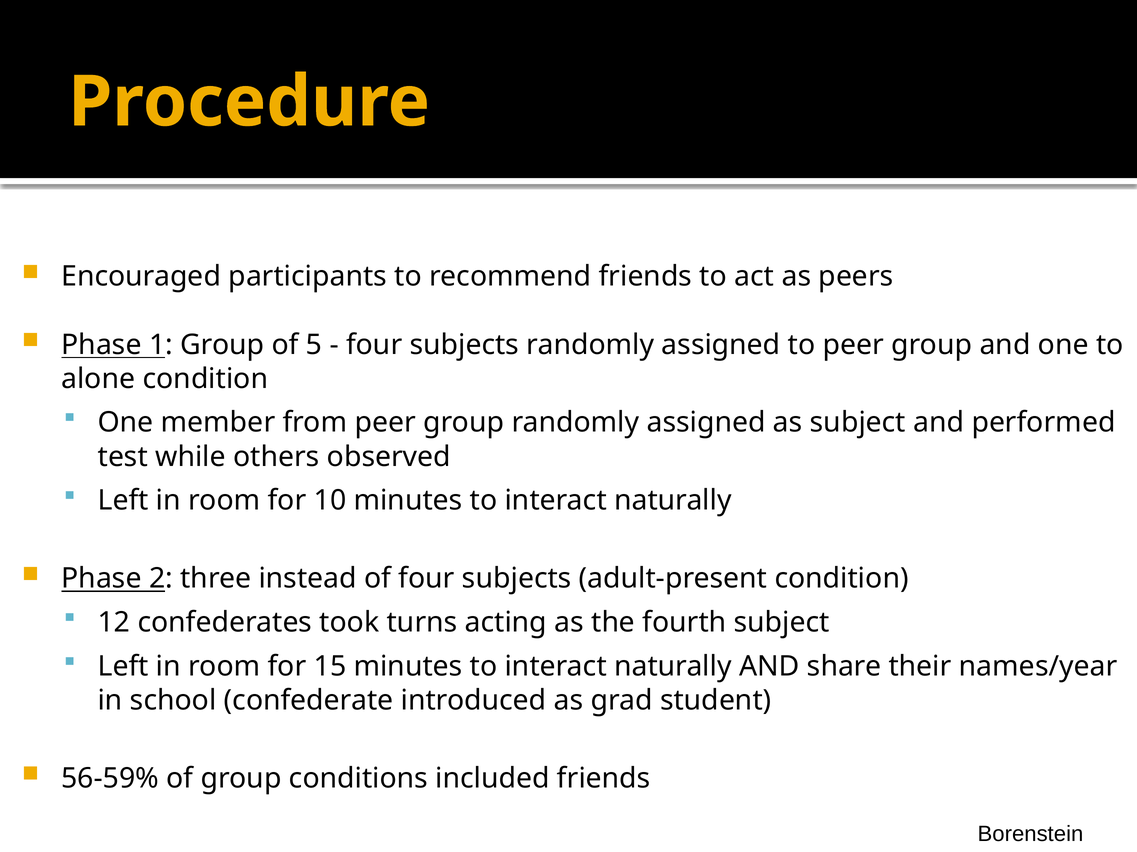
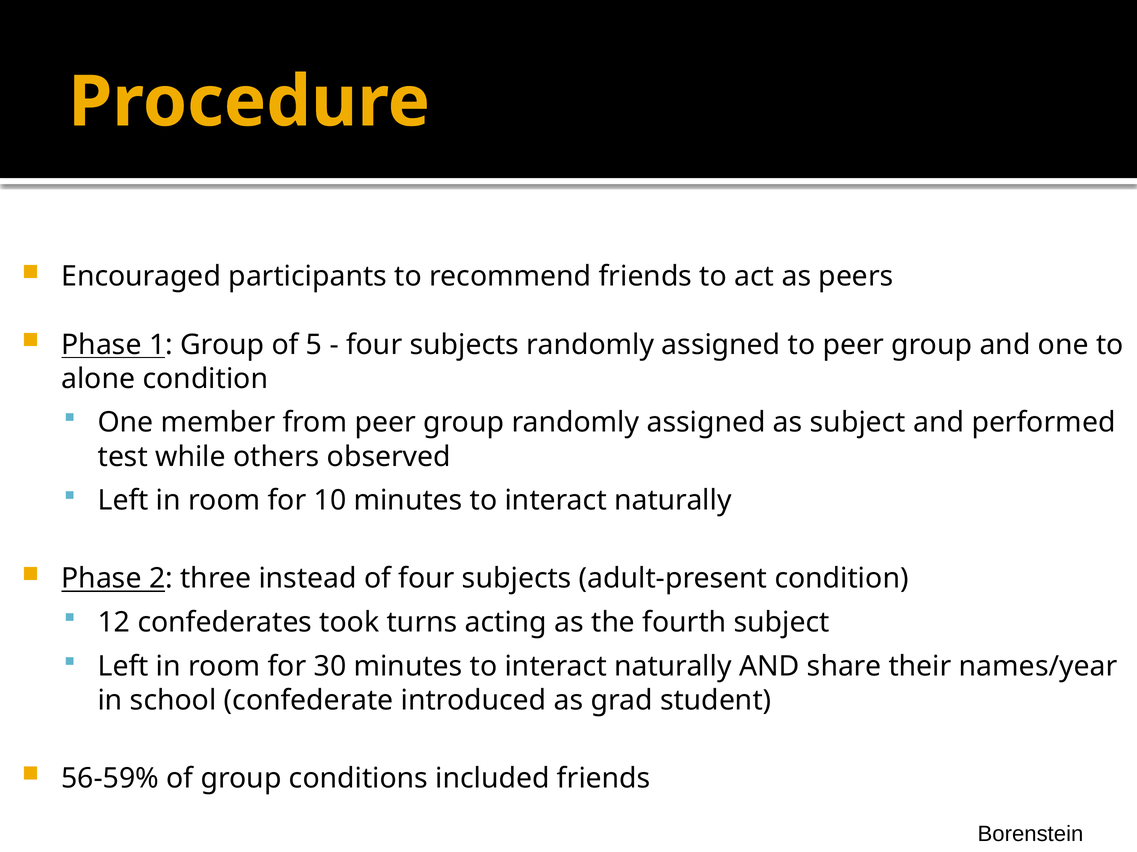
15: 15 -> 30 (330, 667)
